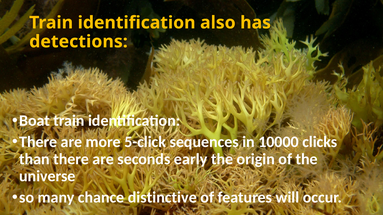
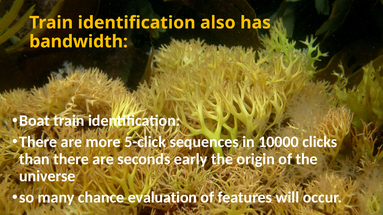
detections: detections -> bandwidth (79, 42)
distinctive: distinctive -> evaluation (162, 198)
